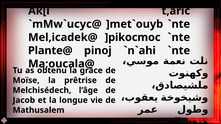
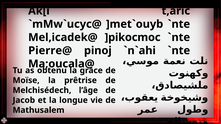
Plante@: Plante@ -> Pierre@ (50, 51)
